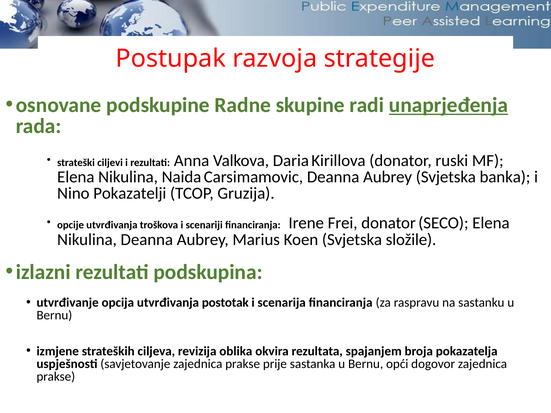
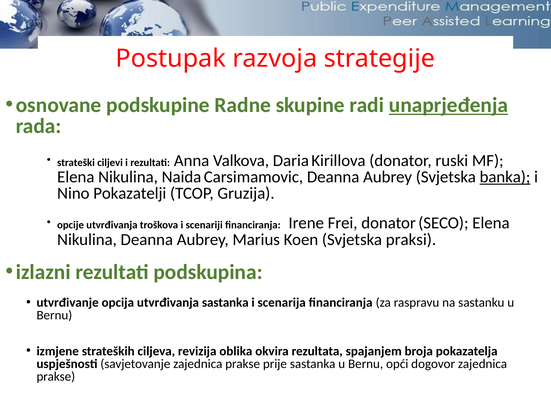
banka underline: none -> present (505, 177)
složile: složile -> praksi (411, 240)
utvrđivanja postotak: postotak -> sastanka (225, 303)
